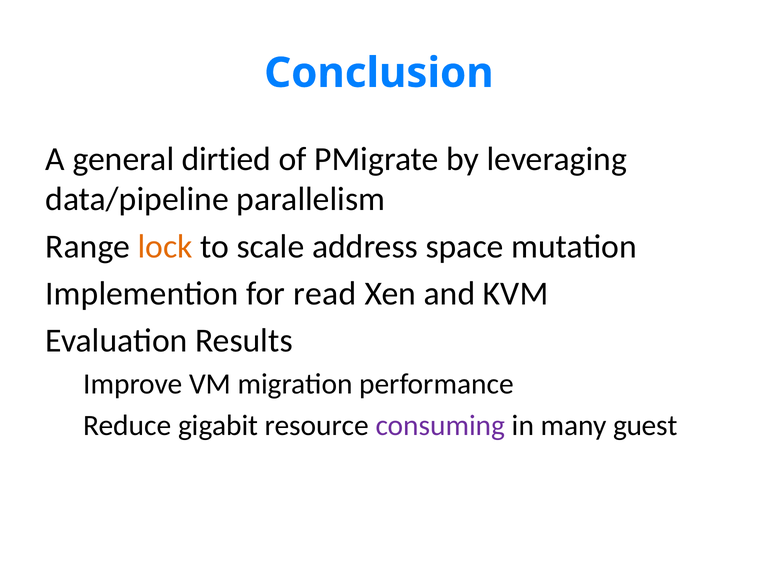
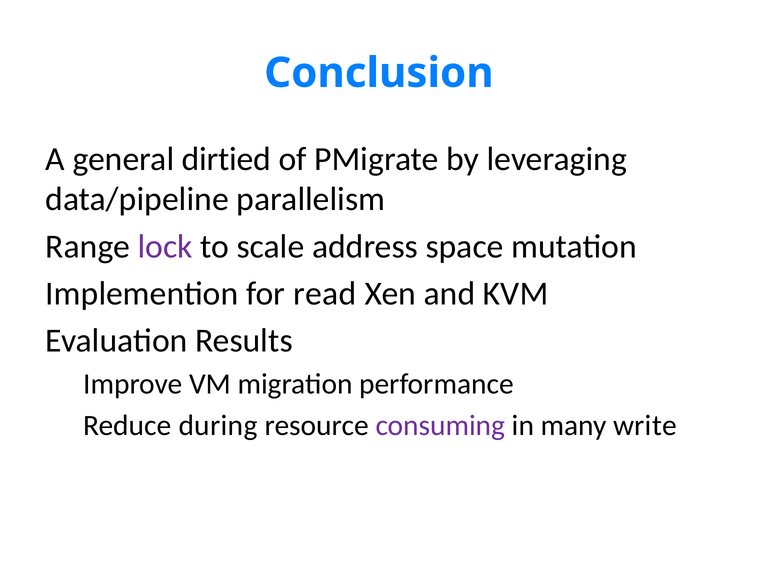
lock colour: orange -> purple (165, 247)
gigabit: gigabit -> during (218, 426)
guest: guest -> write (645, 426)
